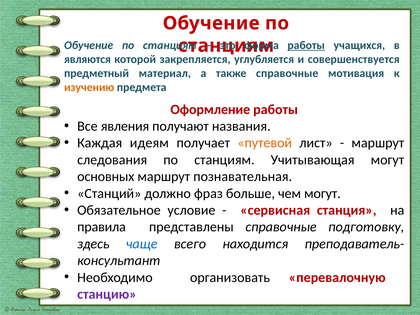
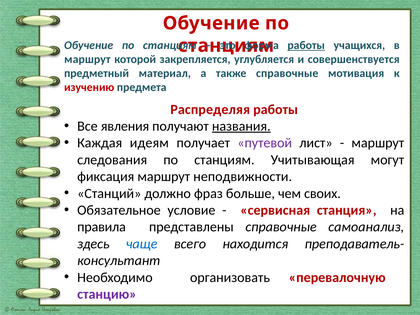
являются: являются -> маршрут (87, 59)
изучению colour: orange -> red (89, 87)
Оформление: Оформление -> Распределяя (210, 109)
названия underline: none -> present (241, 126)
путевой colour: orange -> purple (265, 143)
основных: основных -> фиксация (106, 177)
познавательная: познавательная -> неподвижности (243, 177)
чем могут: могут -> своих (322, 193)
подготовку: подготовку -> самоанализ (366, 227)
